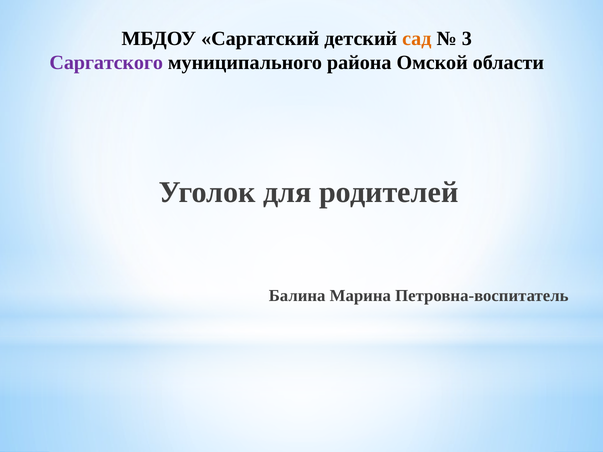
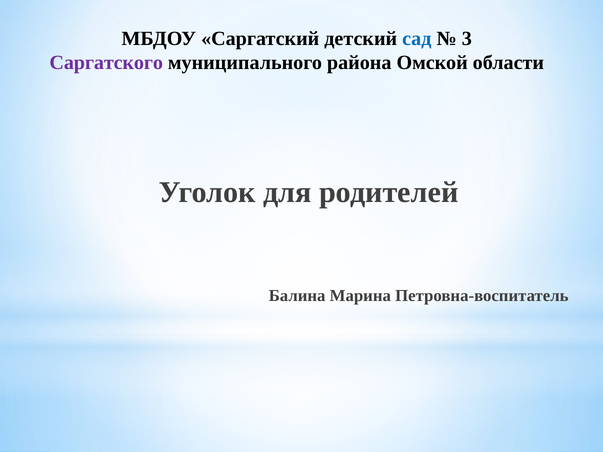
сад colour: orange -> blue (417, 38)
